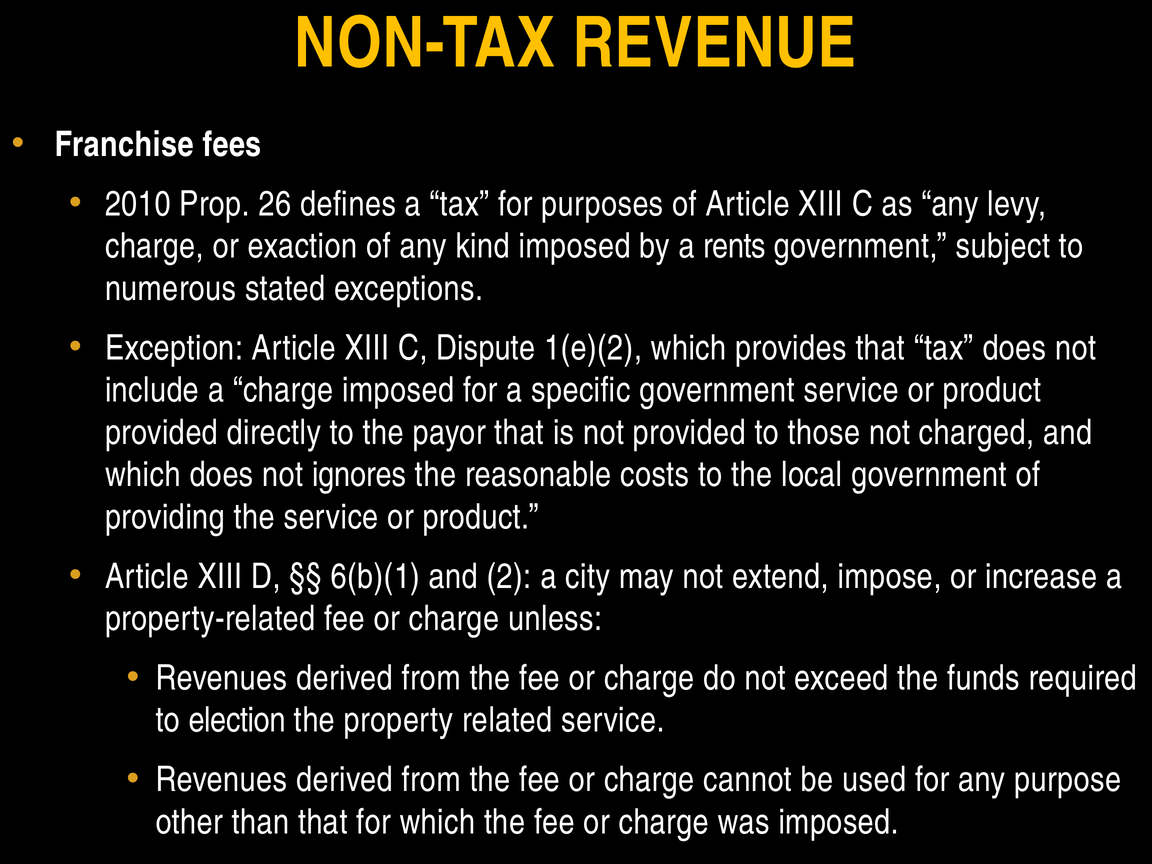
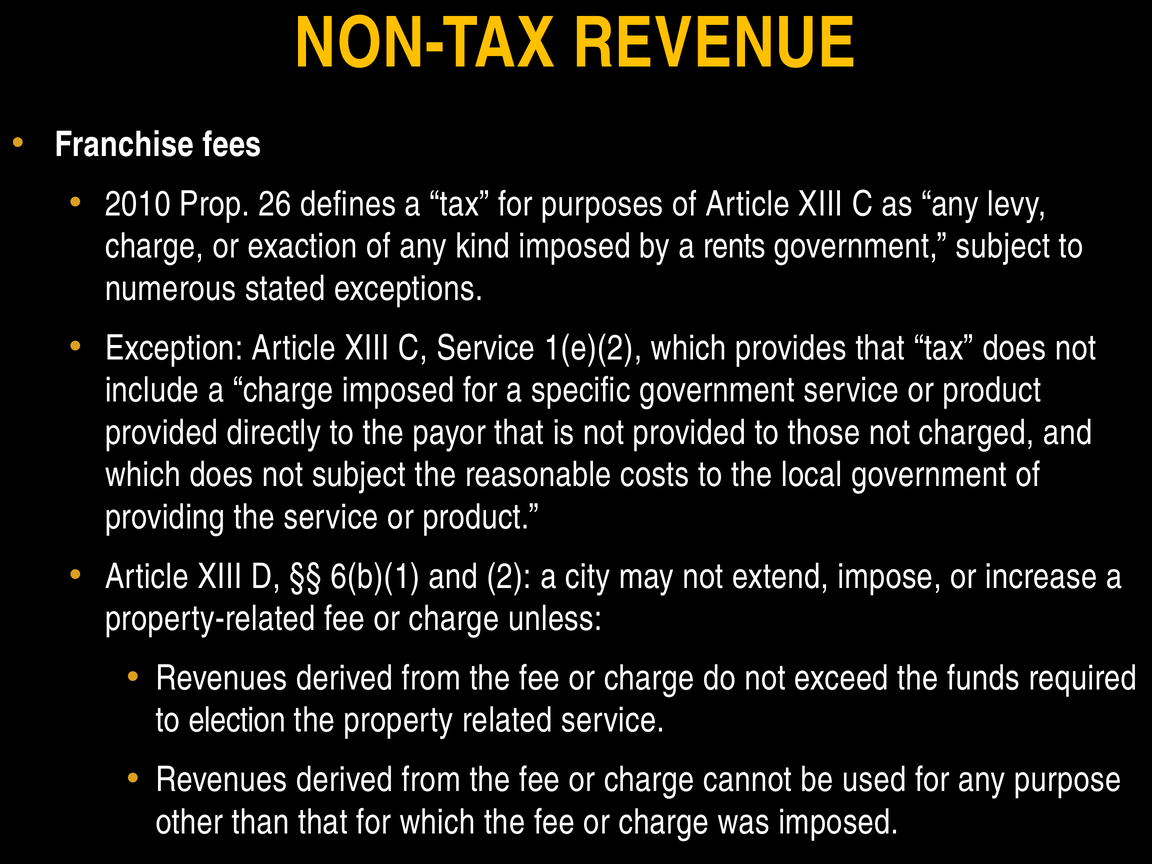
C Dispute: Dispute -> Service (486, 348)
not ignores: ignores -> subject (359, 475)
